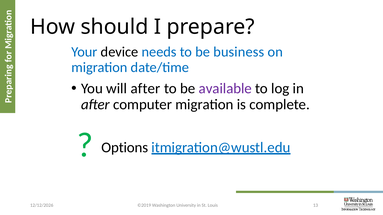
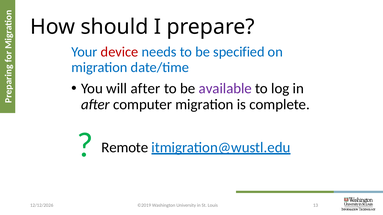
device colour: black -> red (120, 52)
business: business -> specified (239, 52)
Options: Options -> Remote (125, 148)
